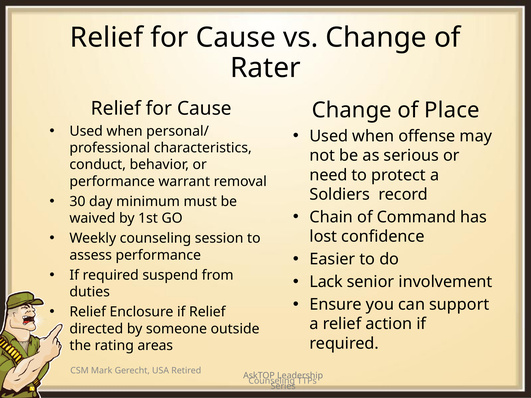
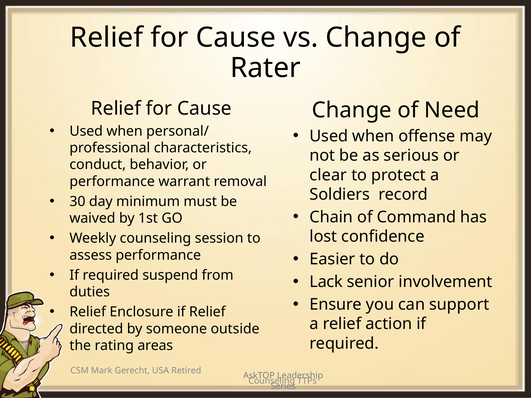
Place: Place -> Need (452, 110)
need: need -> clear (328, 175)
